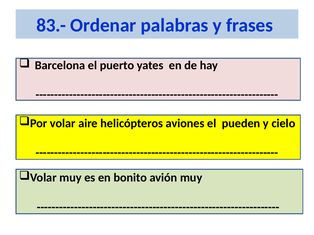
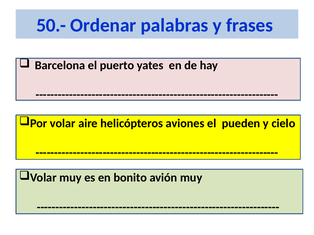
83.-: 83.- -> 50.- (51, 25)
